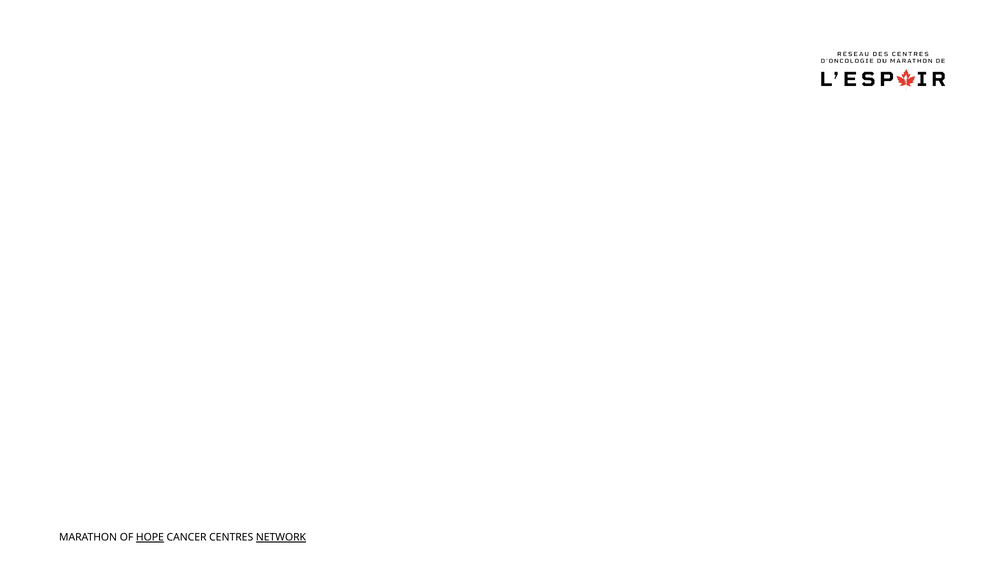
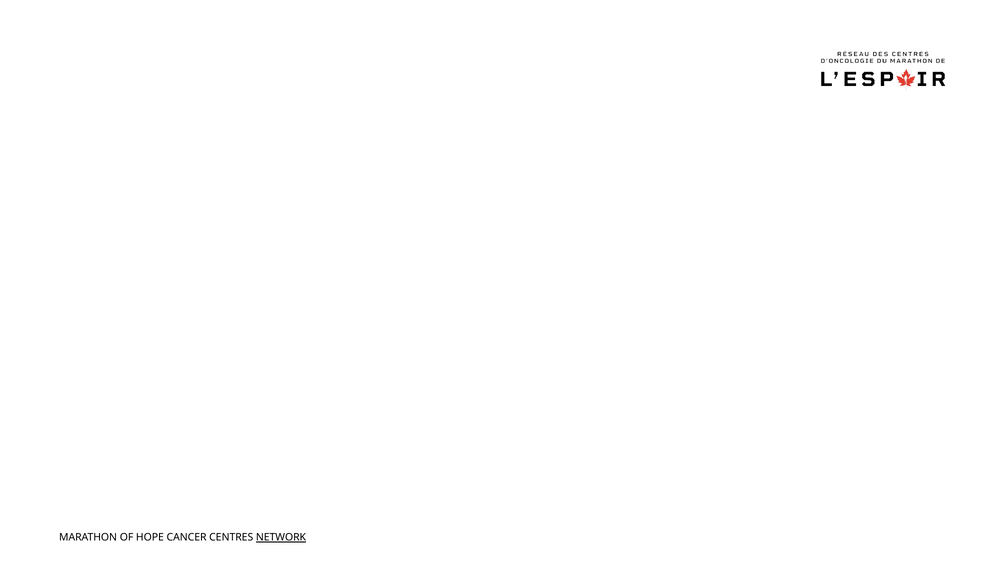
HOPE underline: present -> none (150, 538)
